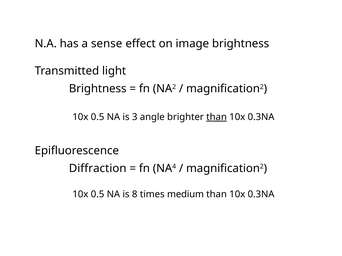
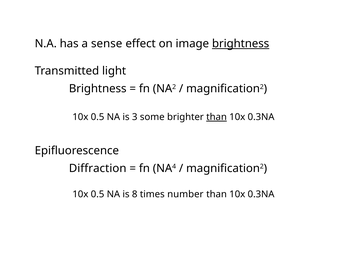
brightness underline: none -> present (241, 44)
angle: angle -> some (152, 117)
medium: medium -> number (185, 195)
